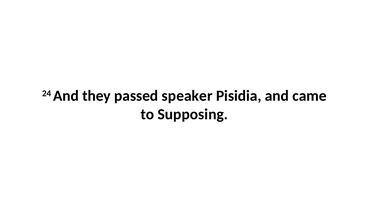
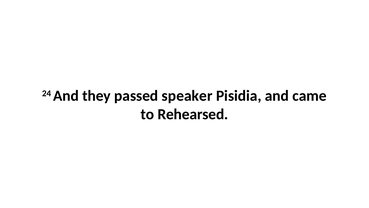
Supposing: Supposing -> Rehearsed (193, 114)
